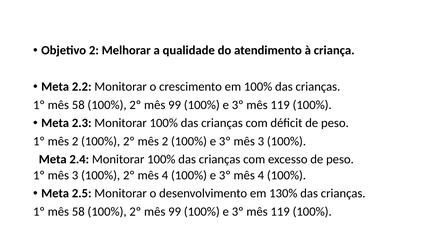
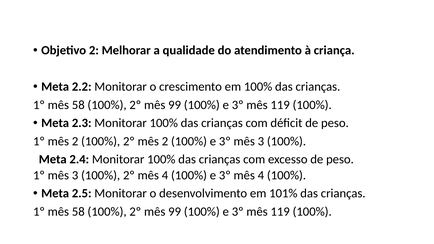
130%: 130% -> 101% (283, 194)
